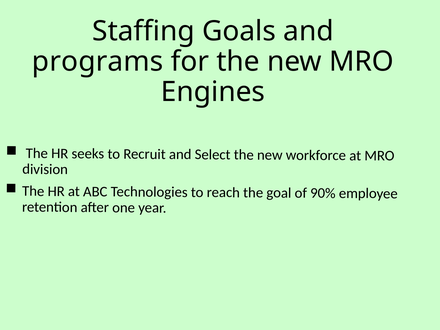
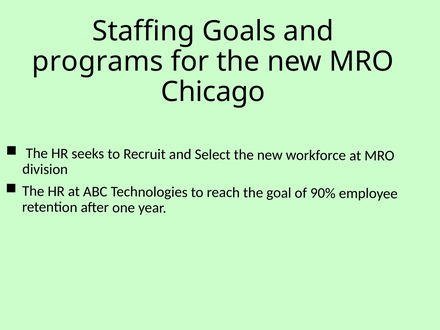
Engines: Engines -> Chicago (213, 92)
